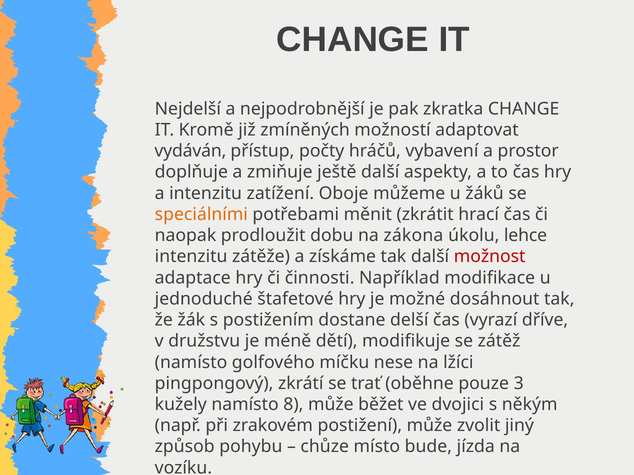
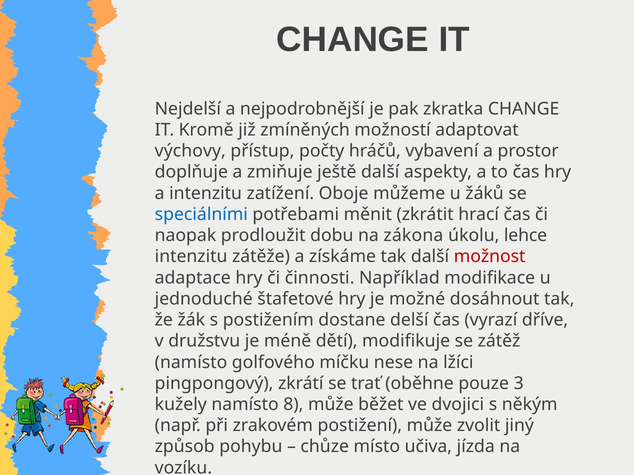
vydáván: vydáván -> výchovy (190, 151)
speciálními colour: orange -> blue (201, 215)
bude: bude -> učiva (428, 447)
